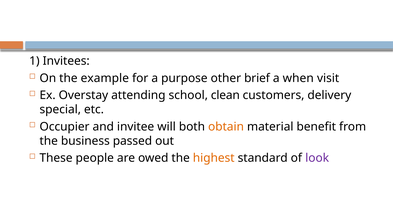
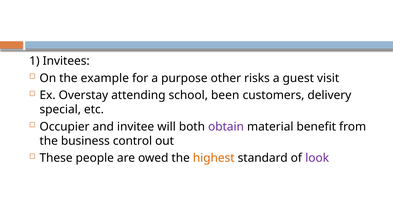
brief: brief -> risks (257, 78)
when: when -> guest (298, 78)
clean: clean -> been (225, 95)
obtain colour: orange -> purple (226, 127)
passed: passed -> control (132, 141)
